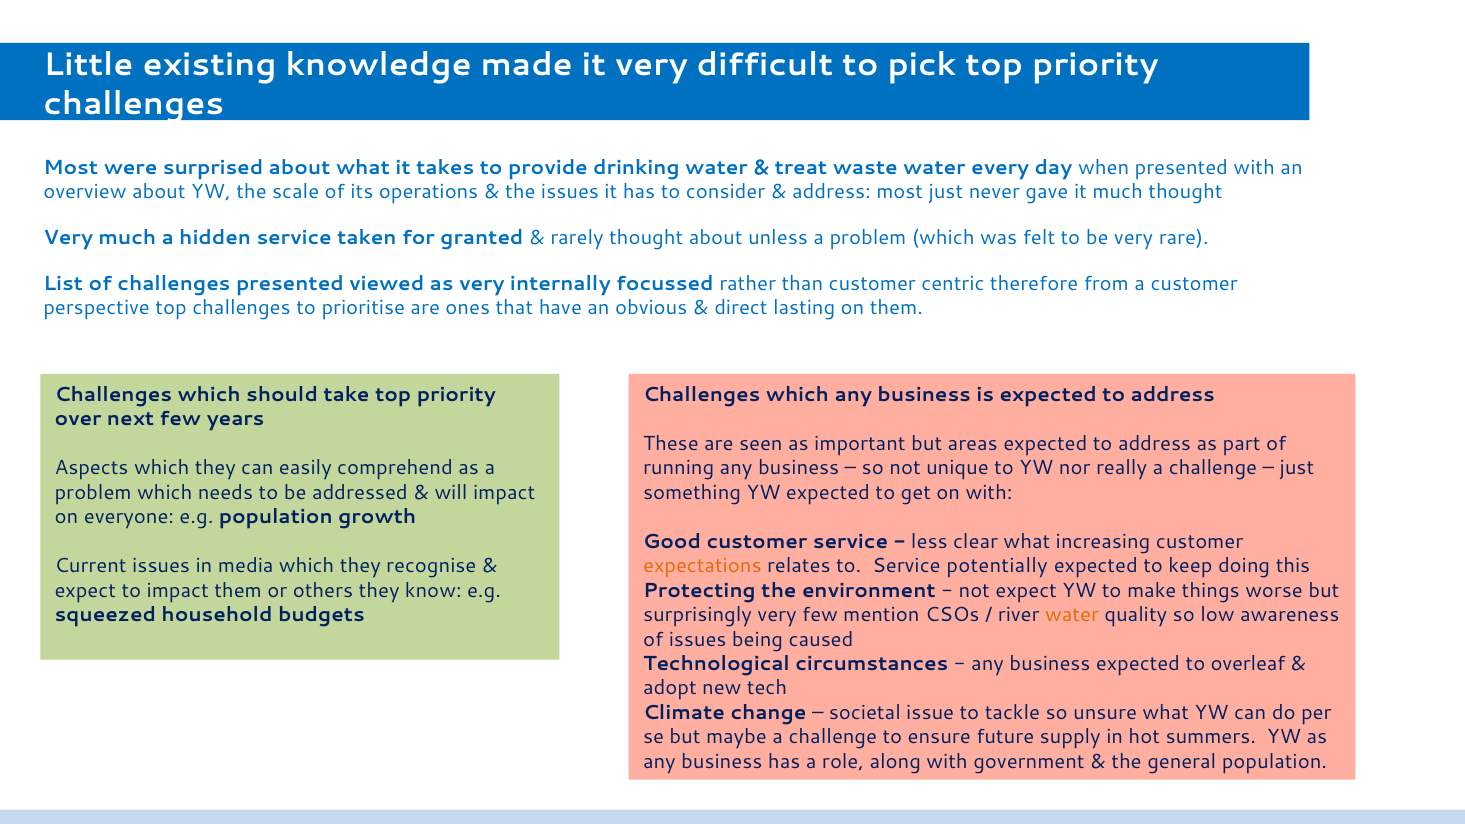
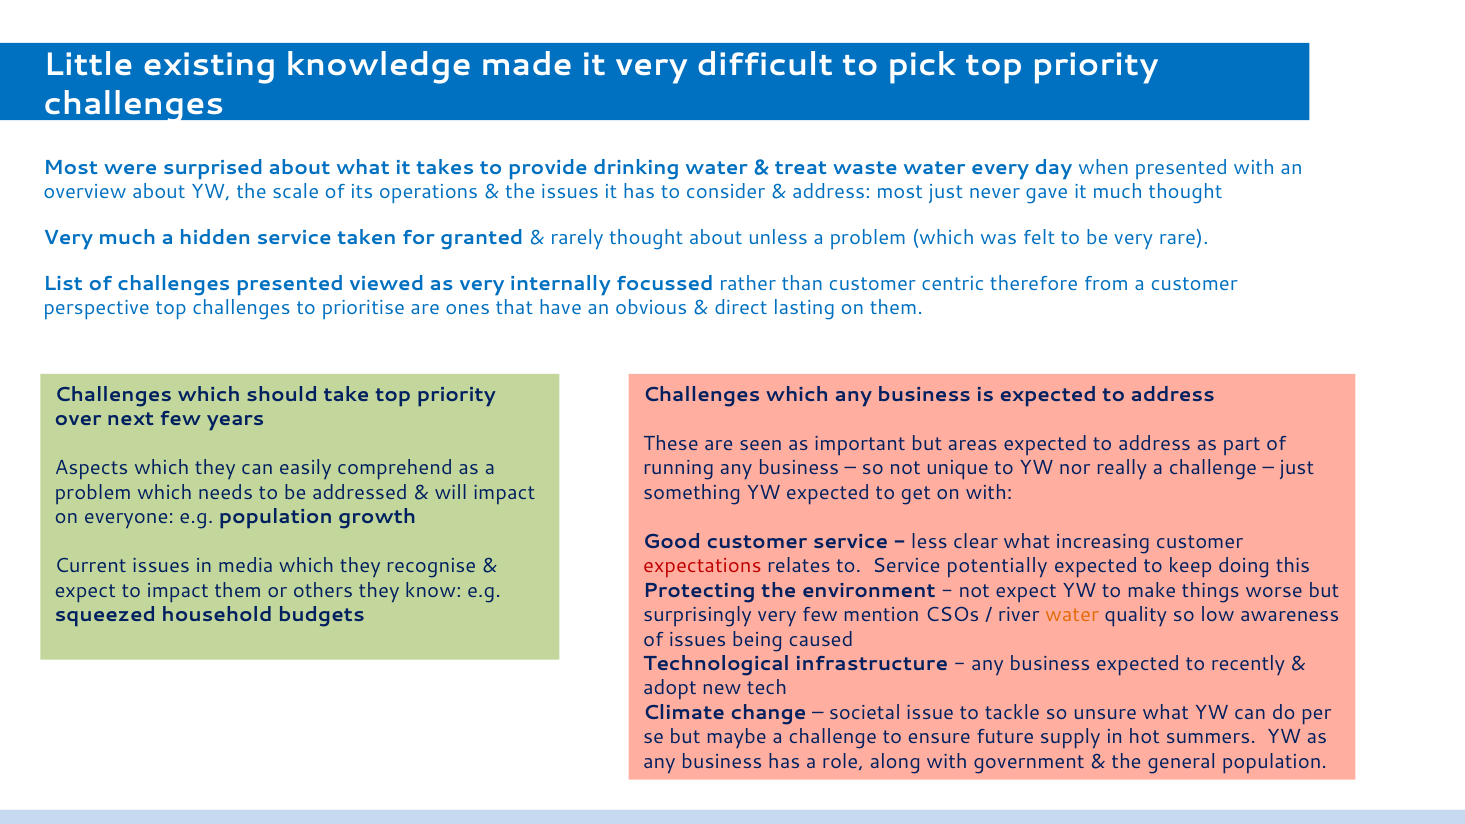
expectations colour: orange -> red (702, 566)
circumstances: circumstances -> infrastructure (872, 664)
overleaf: overleaf -> recently (1248, 664)
